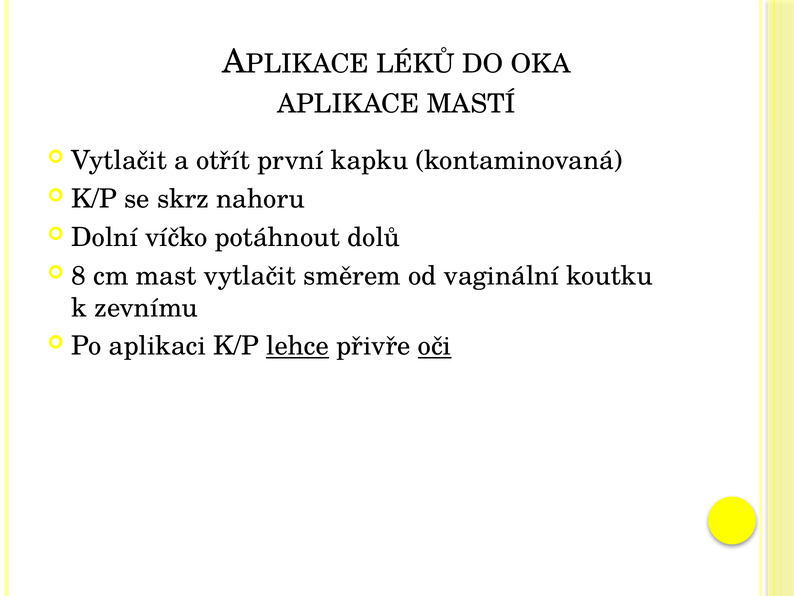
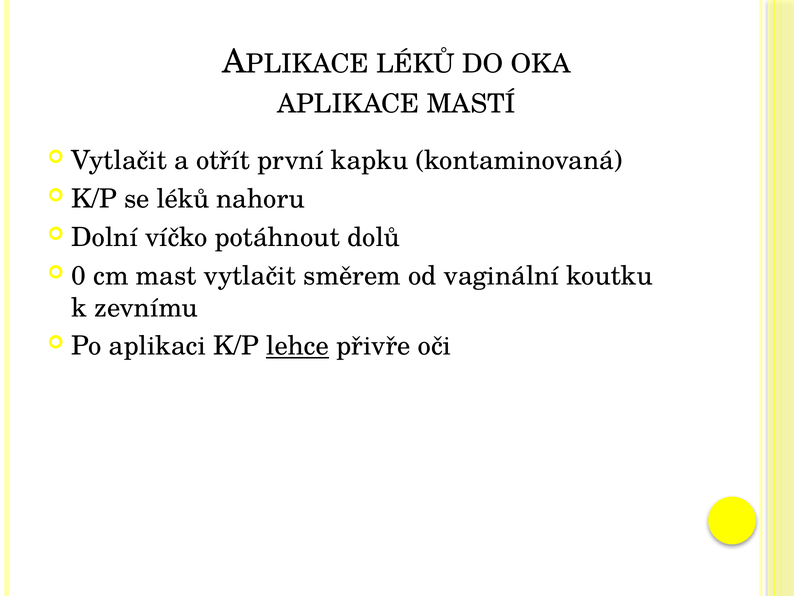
se skrz: skrz -> léků (183, 199)
8: 8 -> 0 (79, 276)
oči underline: present -> none (435, 346)
